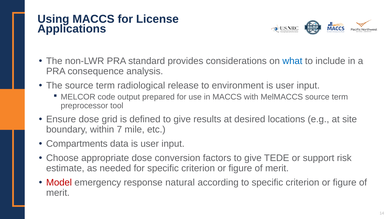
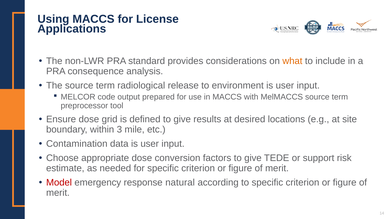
what colour: blue -> orange (292, 61)
7: 7 -> 3 (119, 129)
Compartments: Compartments -> Contamination (77, 144)
